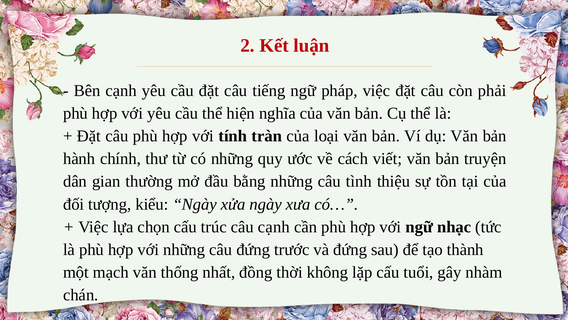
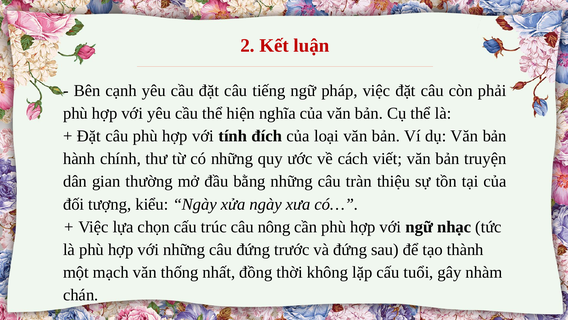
tràn: tràn -> đích (267, 136)
tình: tình -> tràn (359, 181)
câu cạnh: cạnh -> nông (274, 227)
